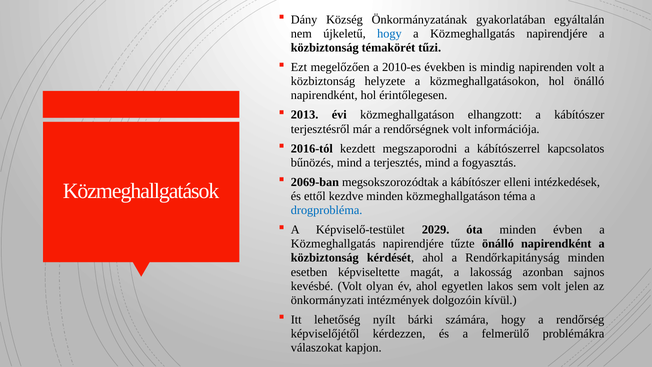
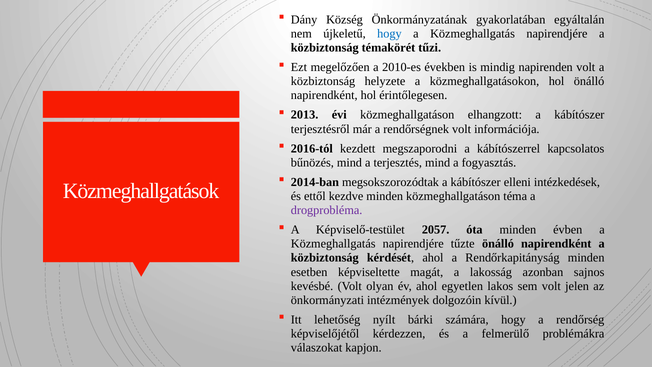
2069-ban: 2069-ban -> 2014-ban (315, 182)
drogprobléma colour: blue -> purple (327, 210)
2029: 2029 -> 2057 (436, 230)
